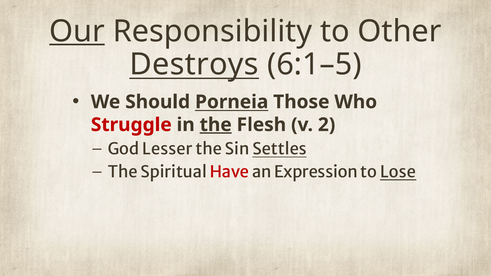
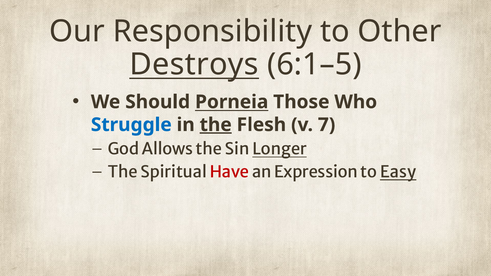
Our underline: present -> none (77, 31)
Struggle colour: red -> blue (131, 125)
2: 2 -> 7 (327, 125)
Lesser: Lesser -> Allows (167, 149)
Settles: Settles -> Longer (280, 149)
Lose: Lose -> Easy (398, 172)
